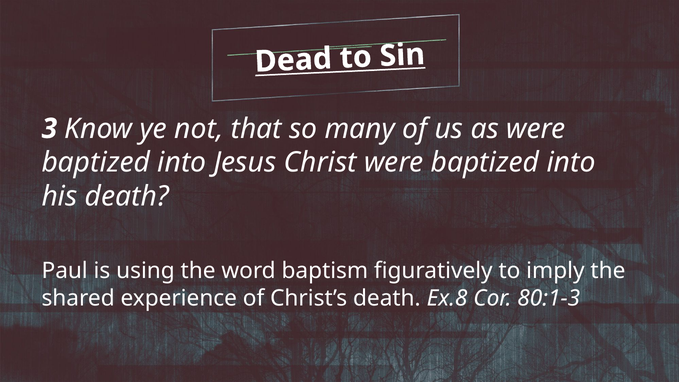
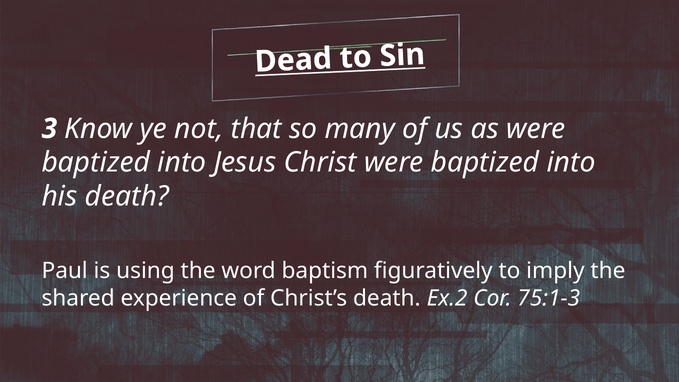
Ex.8: Ex.8 -> Ex.2 (447, 298)
80:1-3: 80:1-3 -> 75:1-3 (549, 298)
